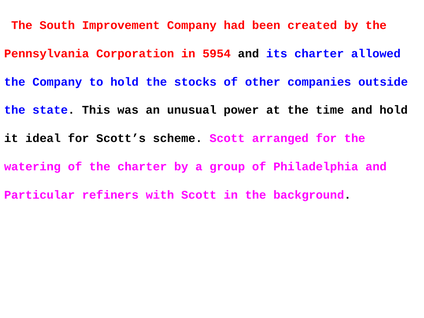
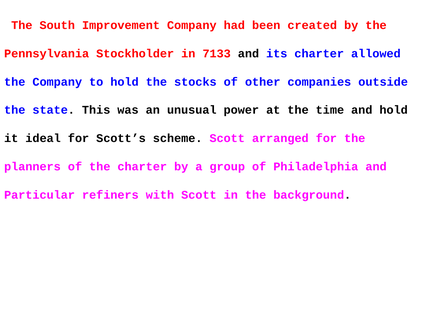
Corporation: Corporation -> Stockholder (135, 54)
5954: 5954 -> 7133 (217, 54)
watering: watering -> planners (32, 167)
